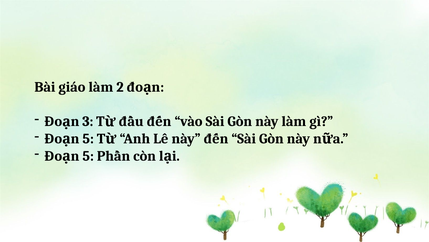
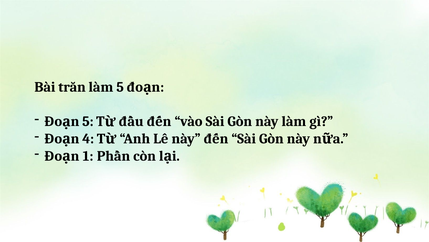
giáo: giáo -> trăn (72, 87)
làm 2: 2 -> 5 (120, 87)
3: 3 -> 5 (88, 121)
5: 5 -> 4 (88, 138)
5: 5 -> 1 (88, 156)
